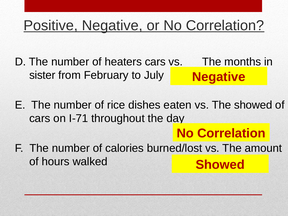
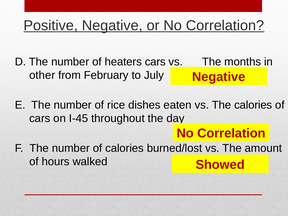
sister: sister -> other (42, 75)
The showed: showed -> calories (253, 105)
I-71: I-71 -> I-45 (79, 118)
